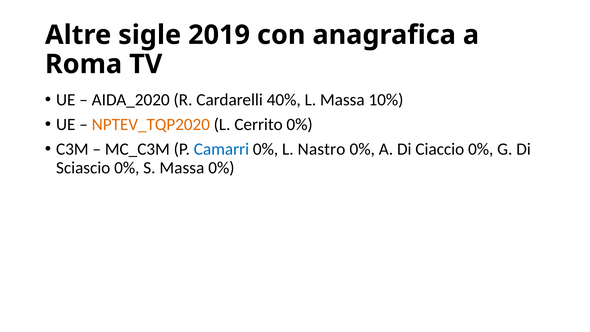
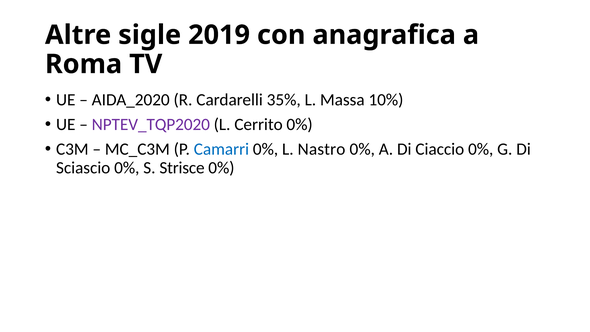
40%: 40% -> 35% (284, 100)
NPTEV_TQP2020 colour: orange -> purple (151, 124)
S Massa: Massa -> Strisce (182, 168)
